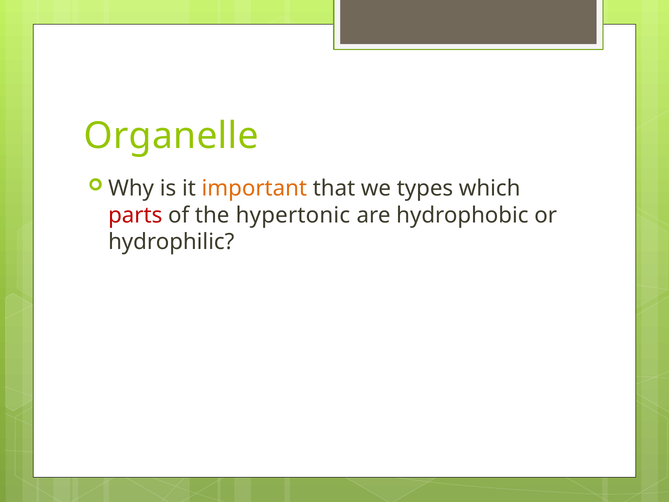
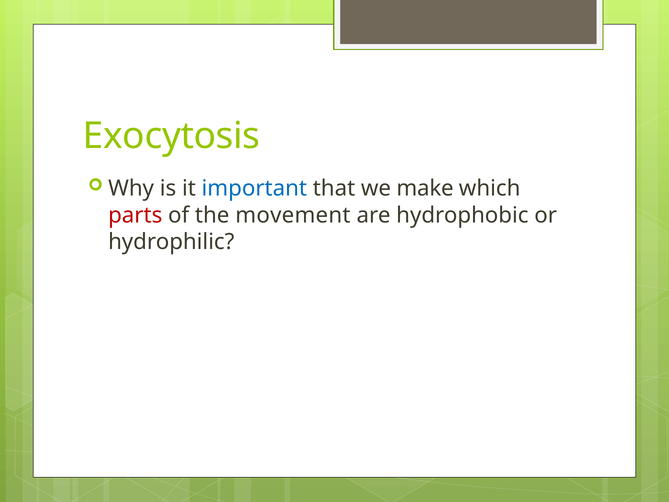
Organelle: Organelle -> Exocytosis (172, 136)
important colour: orange -> blue (254, 188)
types: types -> make (425, 188)
hypertonic: hypertonic -> movement (293, 215)
